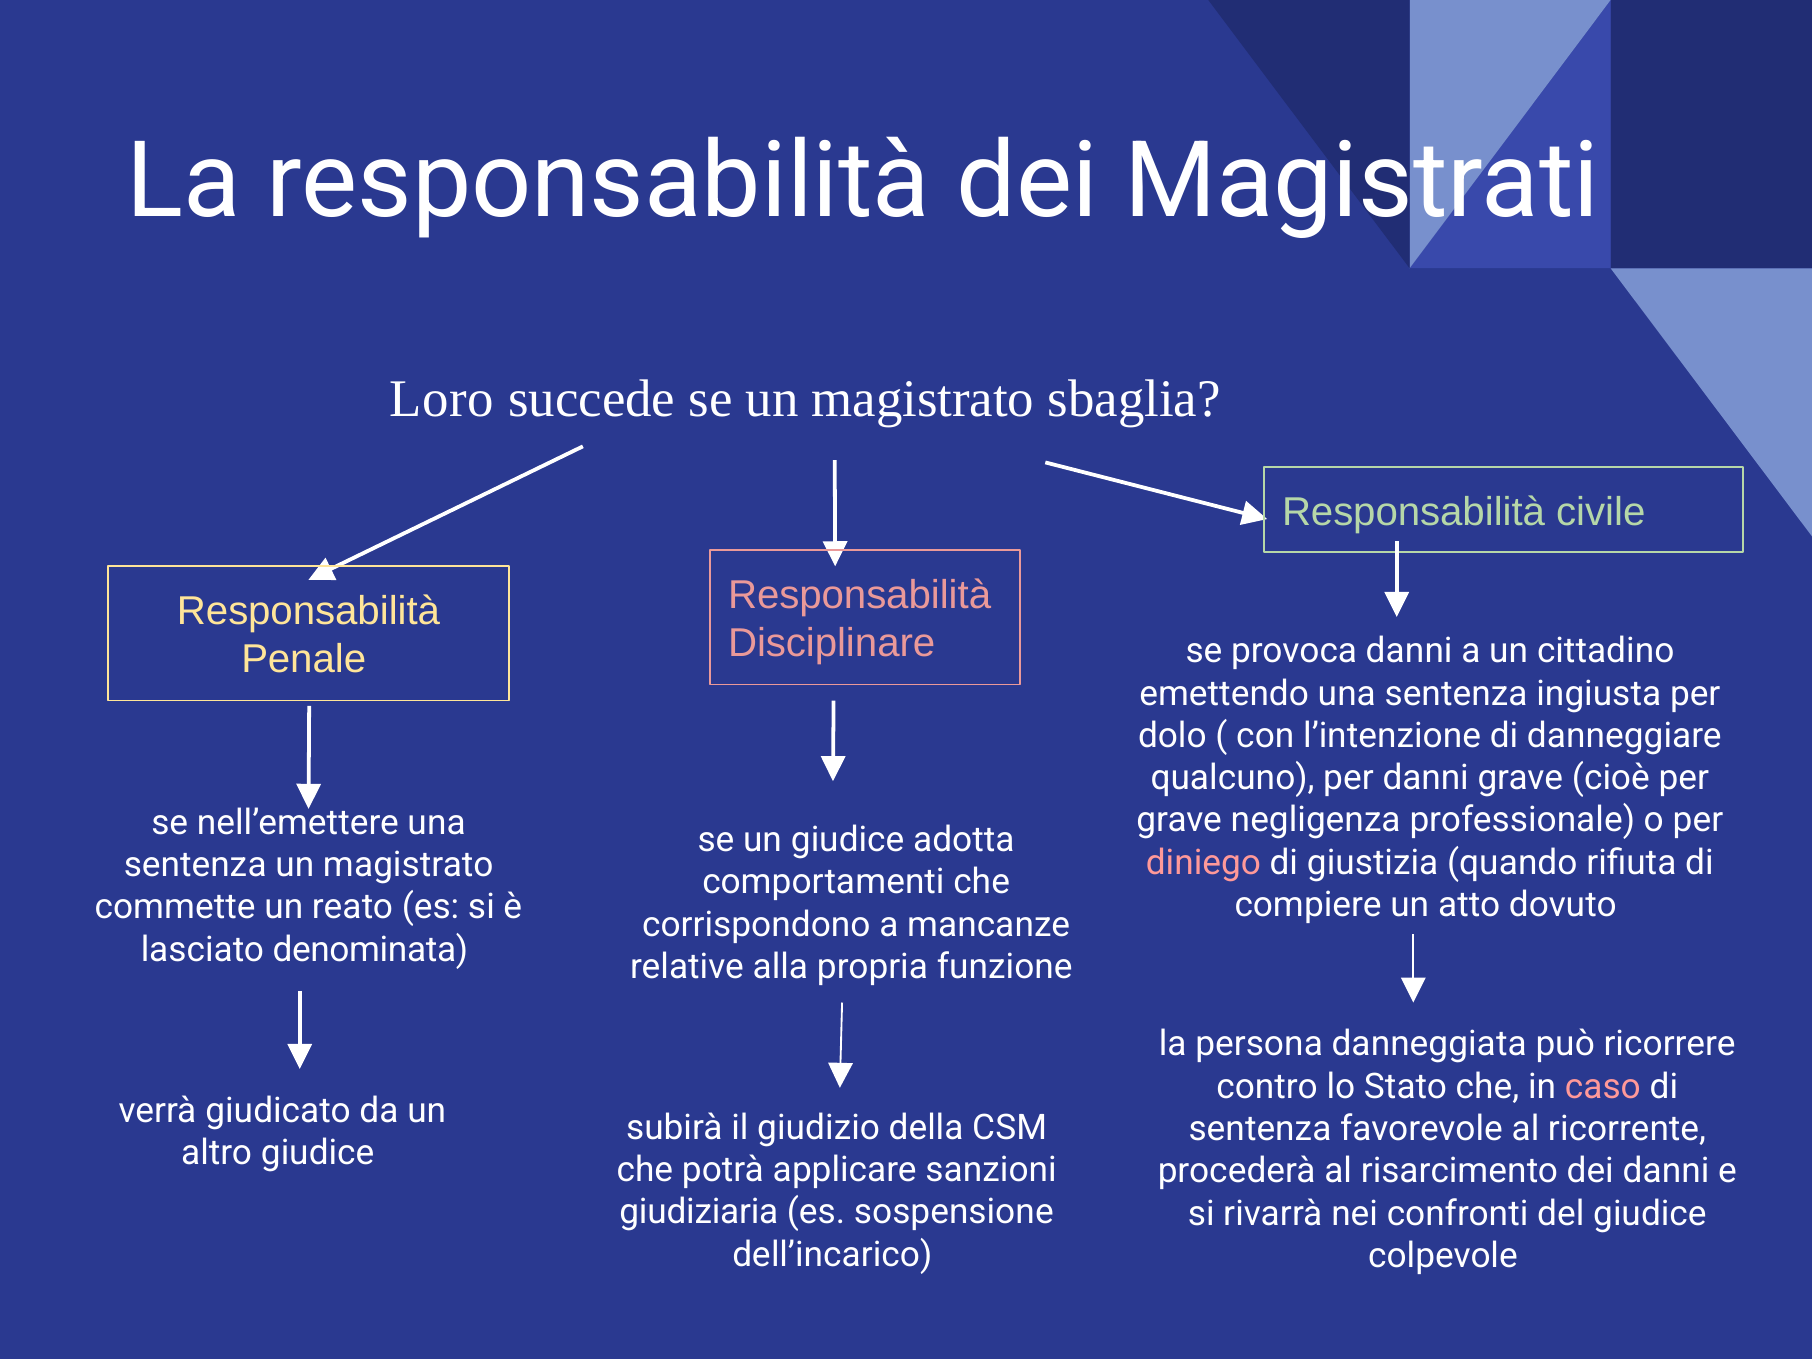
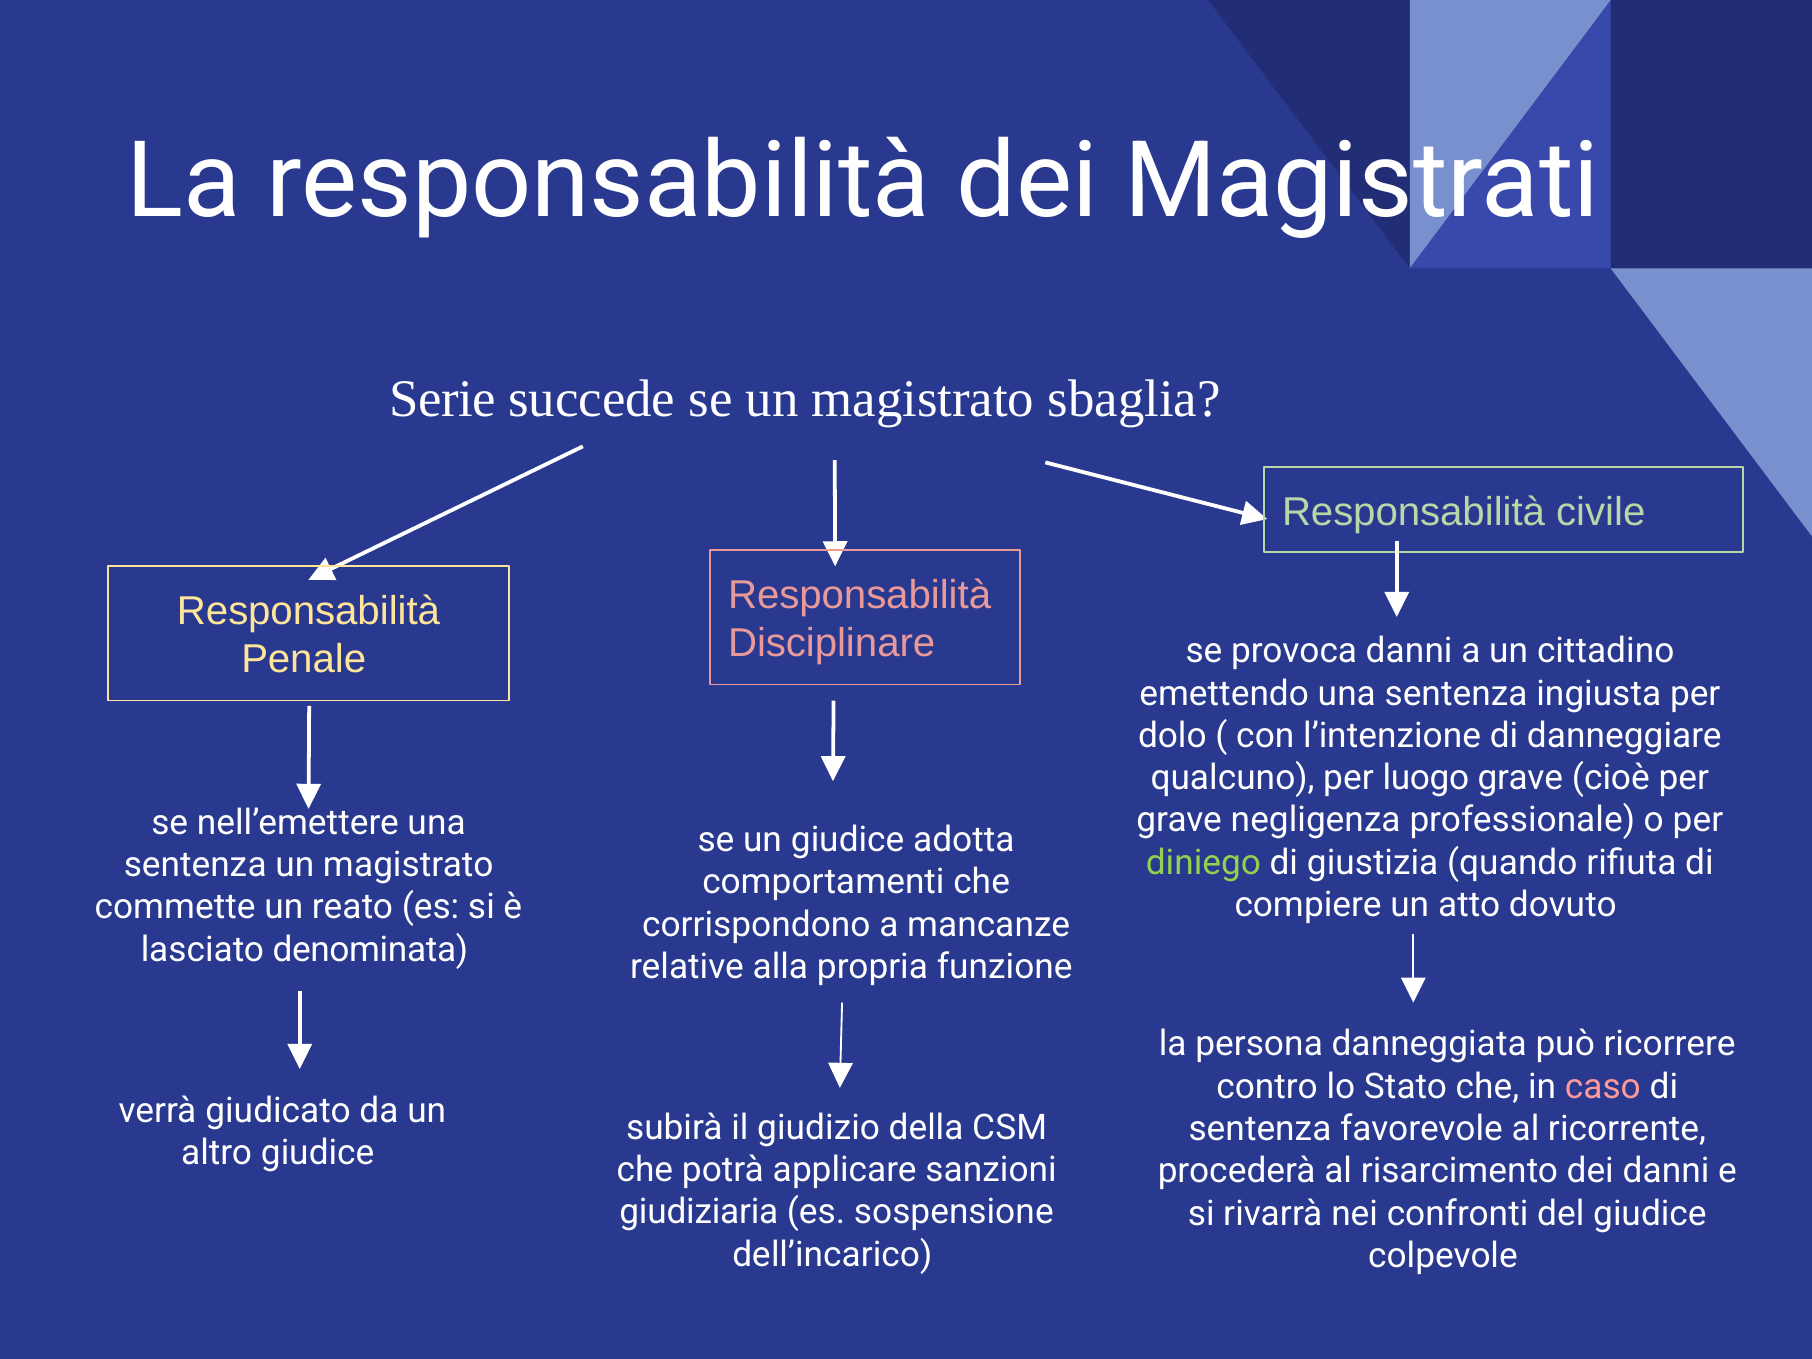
Loro: Loro -> Serie (443, 399)
per danni: danni -> luogo (1426, 778)
diniego colour: pink -> light green (1203, 863)
